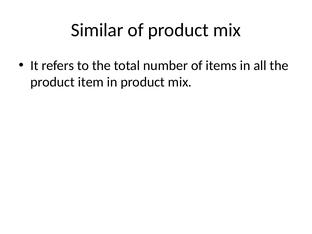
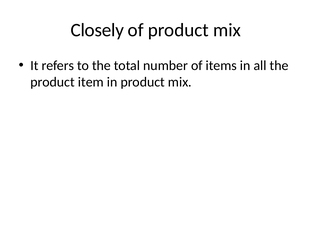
Similar: Similar -> Closely (97, 30)
